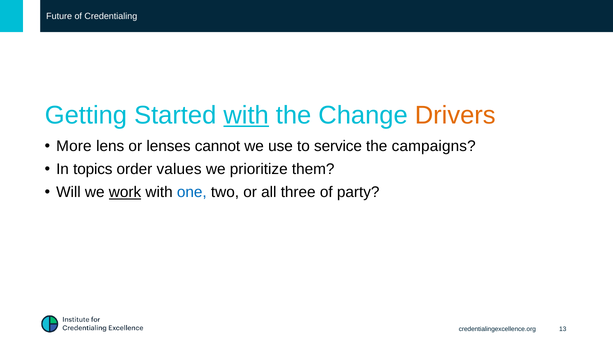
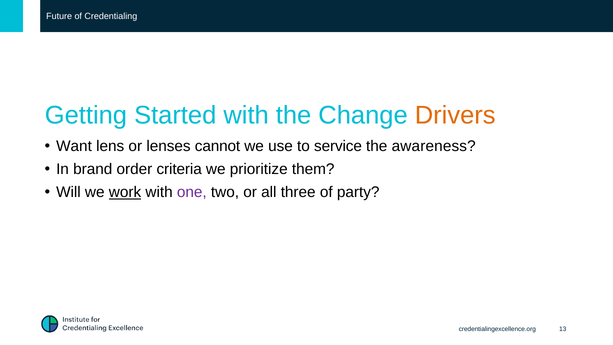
with underline: present -> none (246, 115)
More: More -> Want (74, 146)
campaigns: campaigns -> awareness (434, 146)
topics: topics -> brand (93, 169)
values: values -> criteria (179, 169)
one colour: blue -> purple (192, 192)
